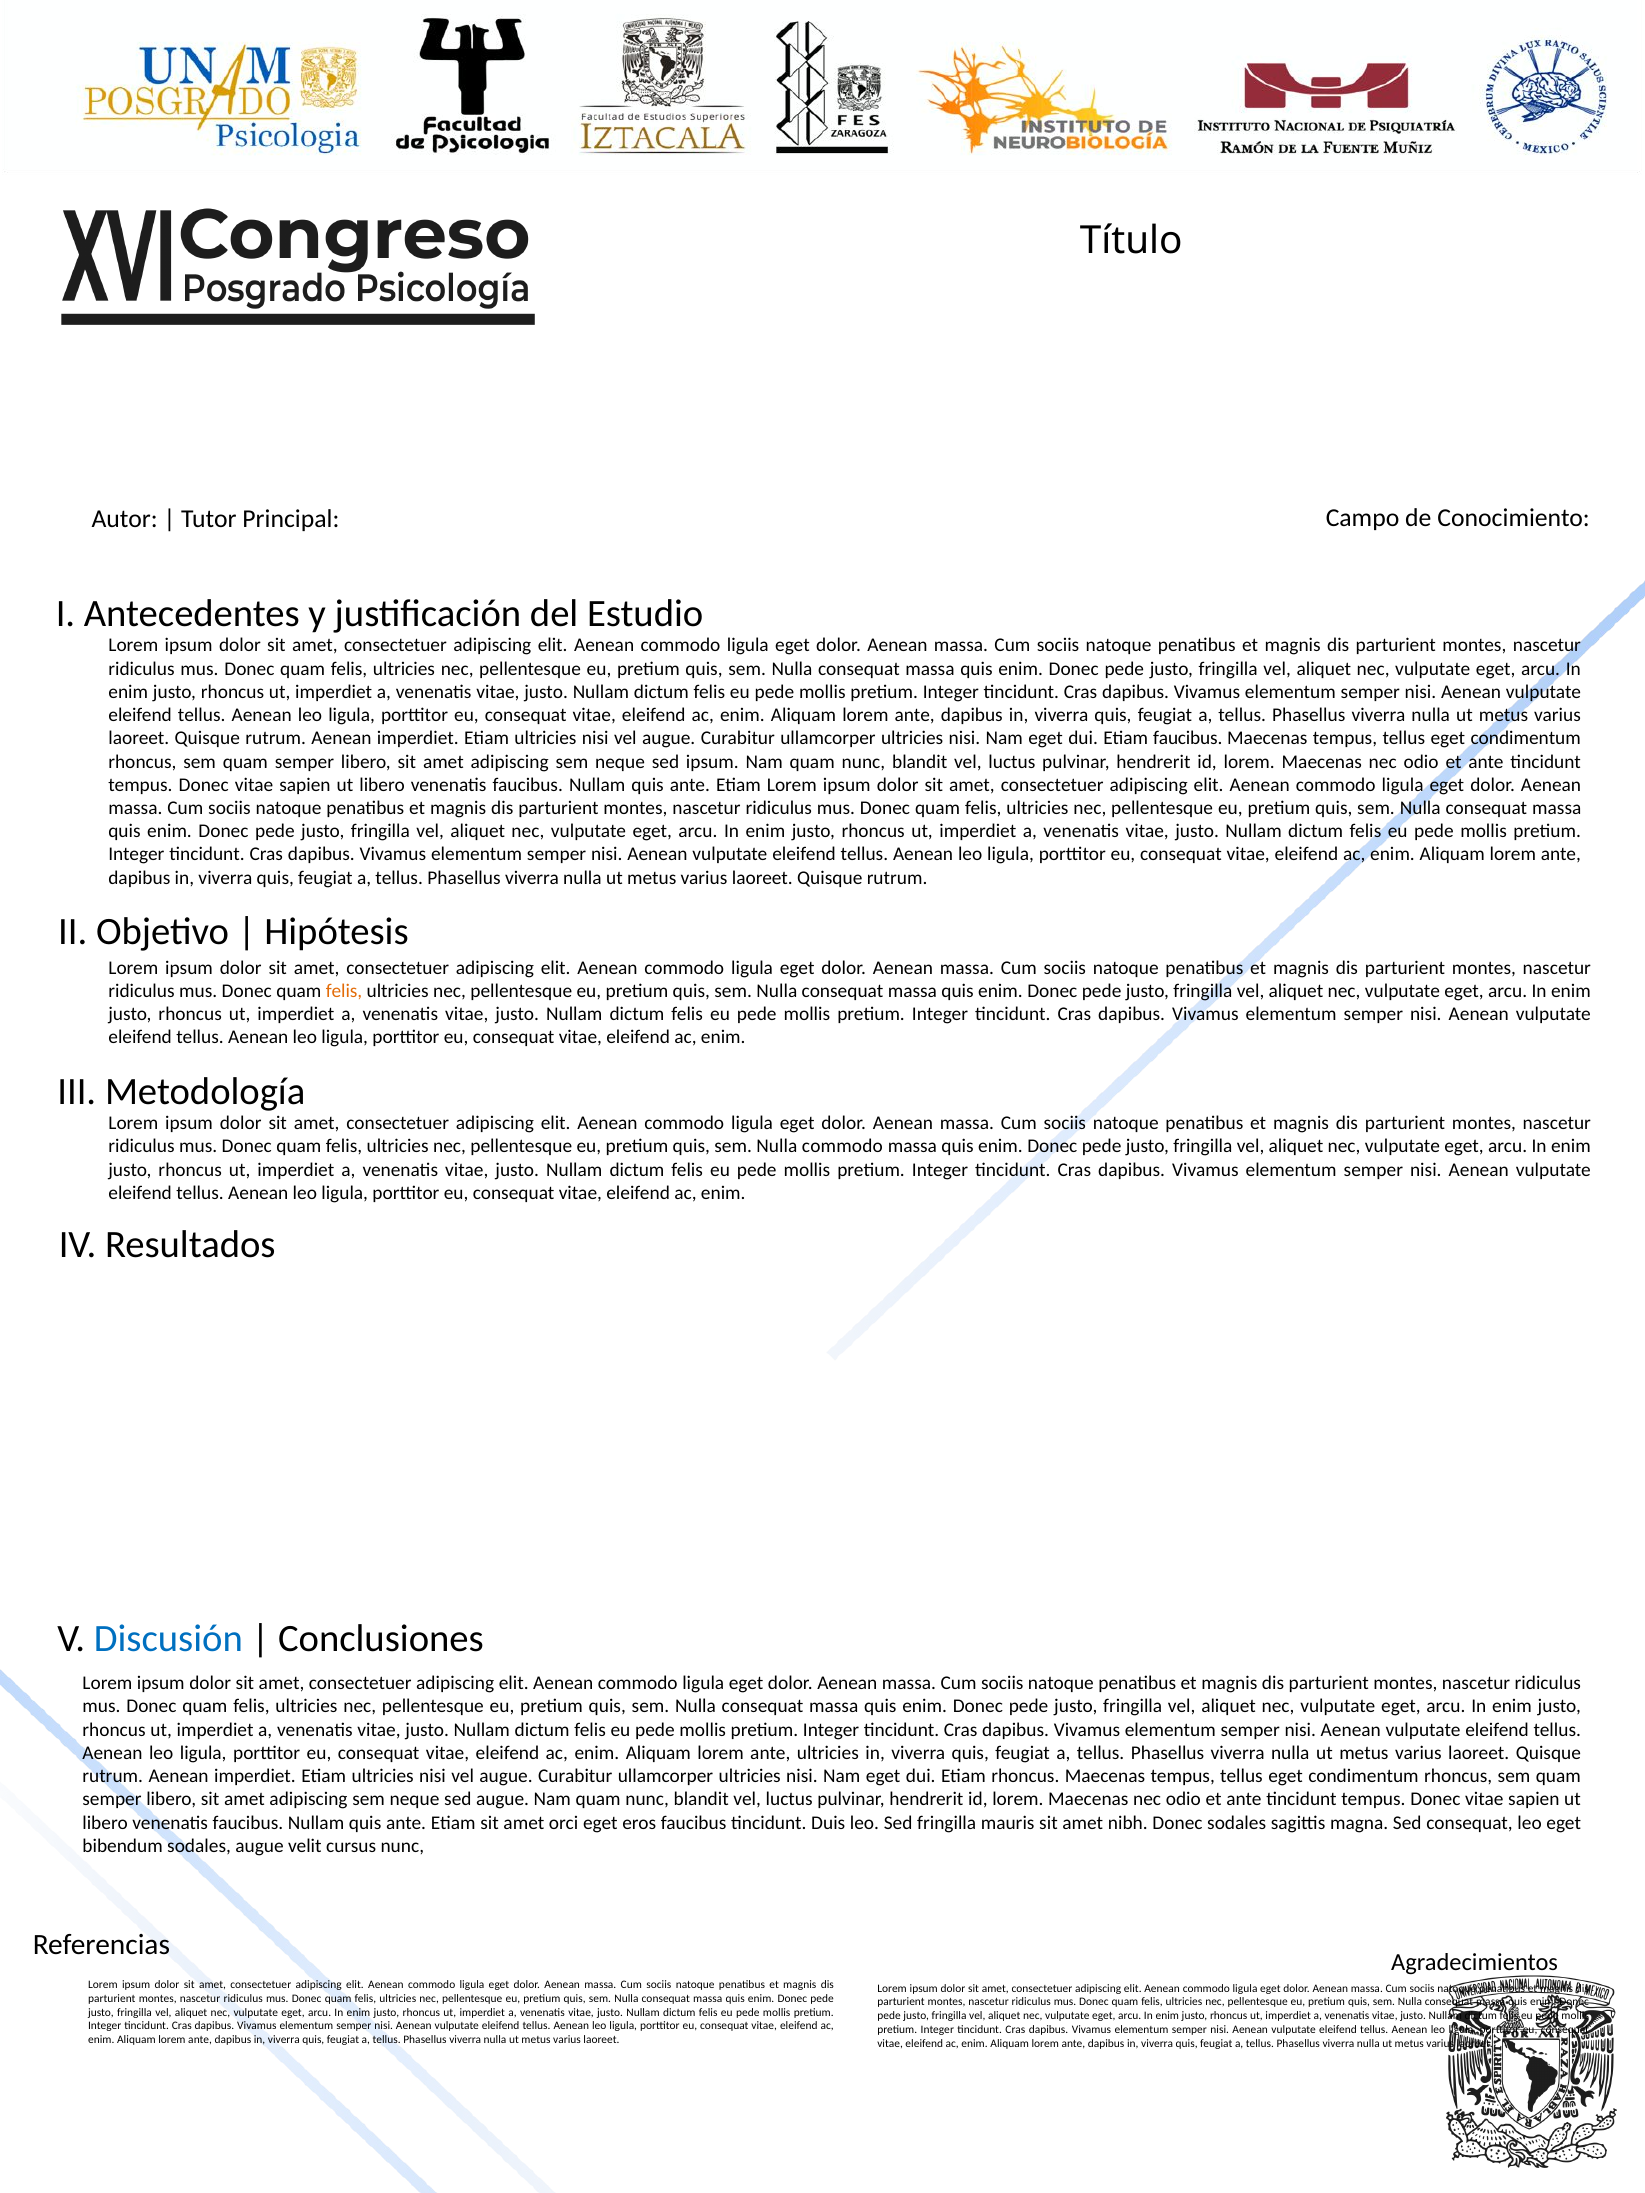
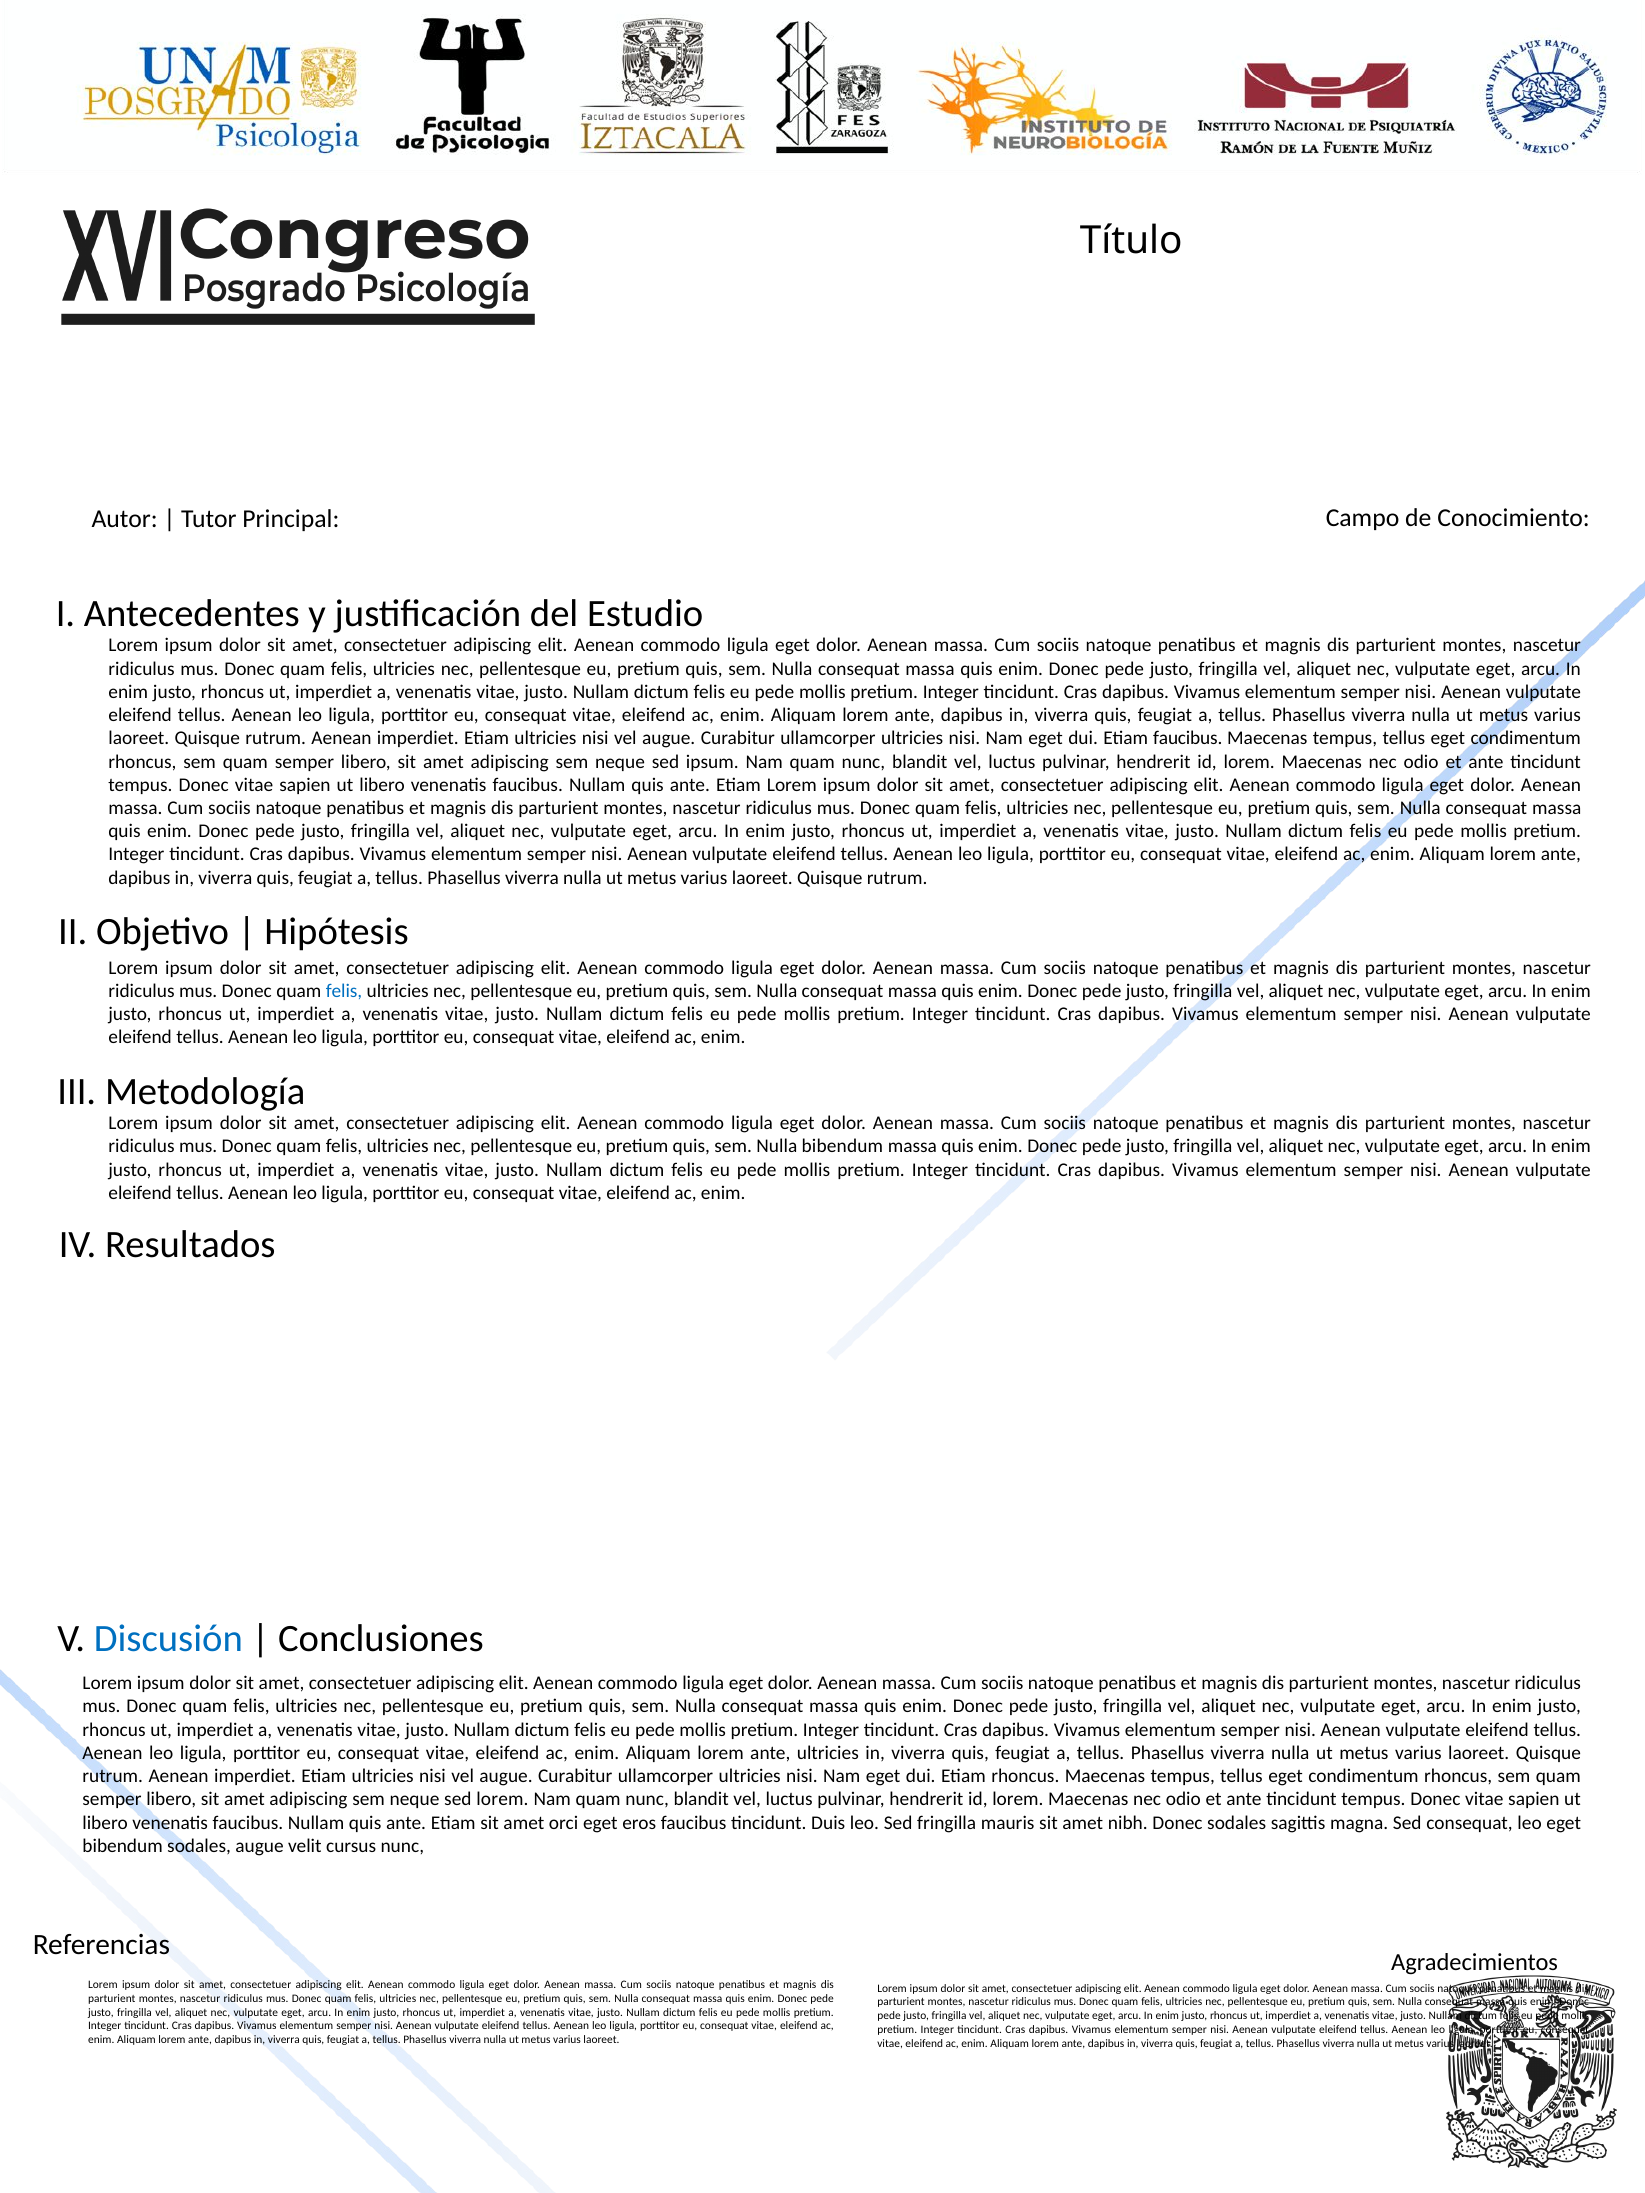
felis colour: orange -> blue (344, 991)
Nulla commodo: commodo -> bibendum (842, 1147)
sed augue: augue -> lorem (502, 1800)
